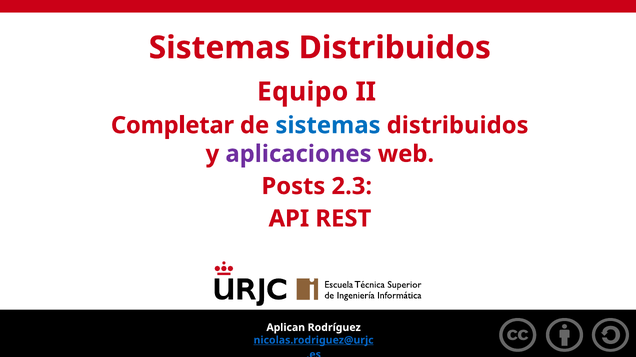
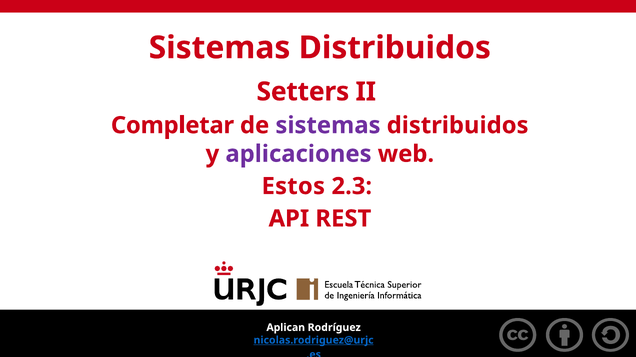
Equipo: Equipo -> Setters (303, 92)
sistemas colour: blue -> purple (328, 126)
Posts: Posts -> Estos (293, 187)
